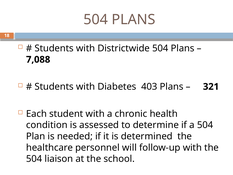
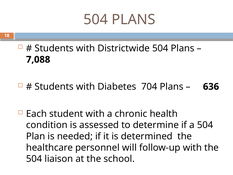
403: 403 -> 704 (149, 87)
321: 321 -> 636 (211, 87)
